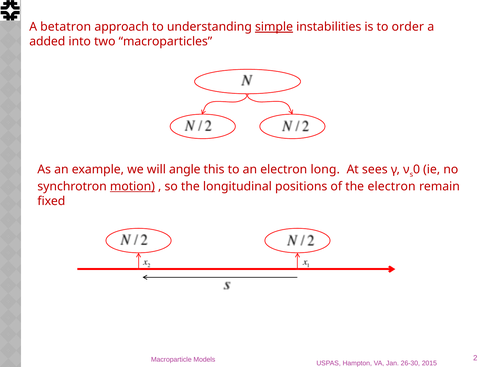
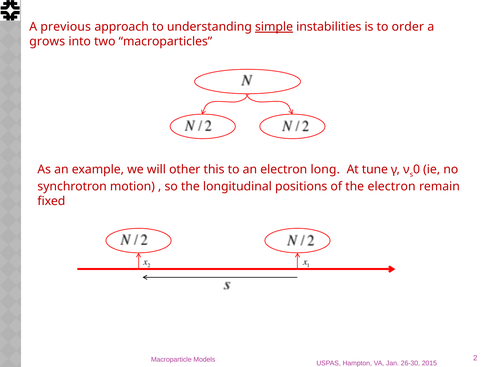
betatron: betatron -> previous (66, 27)
added: added -> grows (47, 42)
angle: angle -> other (185, 170)
sees: sees -> tune (375, 170)
motion underline: present -> none (132, 186)
